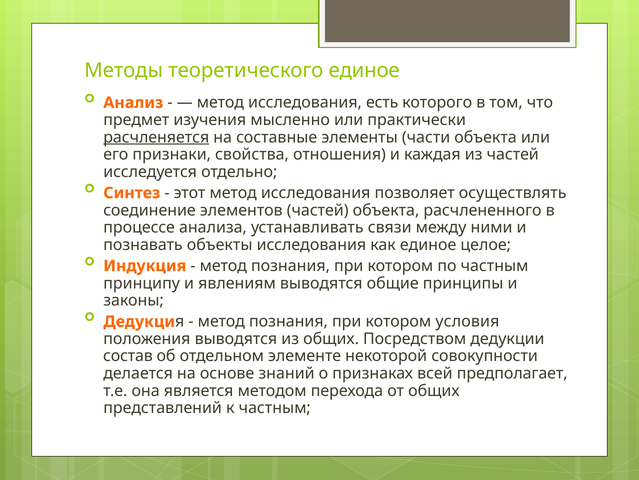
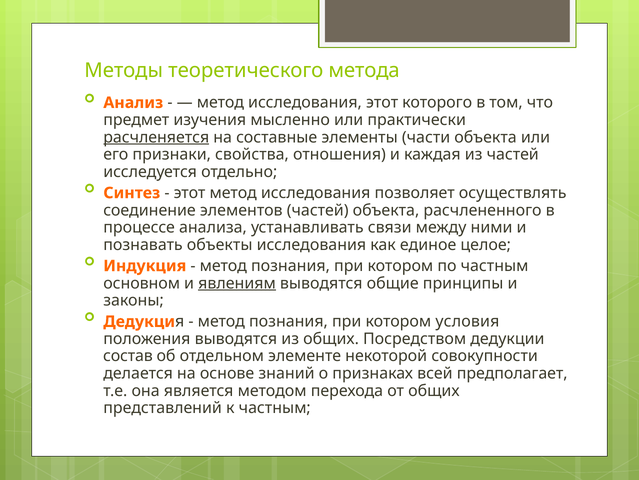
теоретического единое: единое -> метода (364, 70)
исследования есть: есть -> этот (382, 103)
принципу: принципу -> основном (142, 283)
явлениям underline: none -> present (237, 283)
